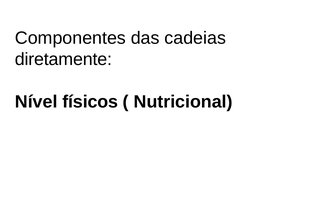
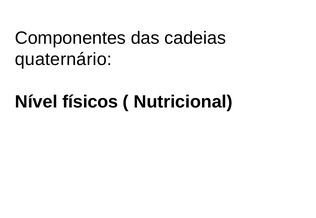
diretamente: diretamente -> quaternário (63, 59)
